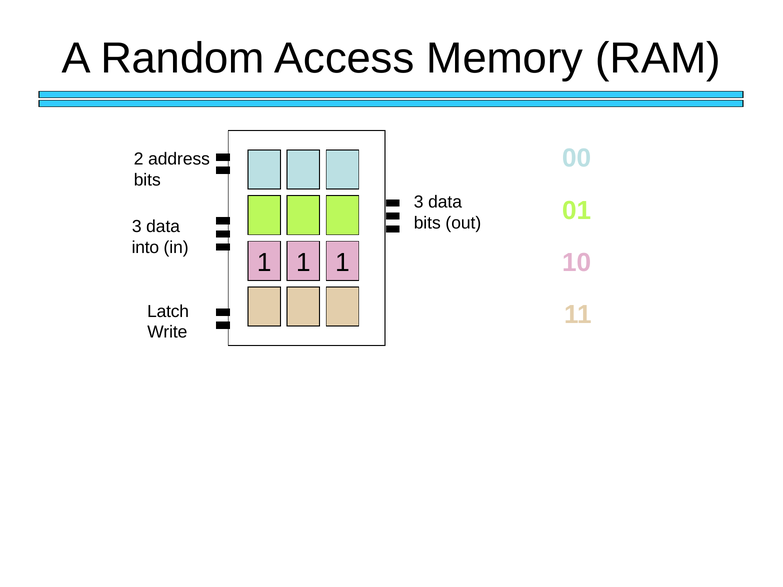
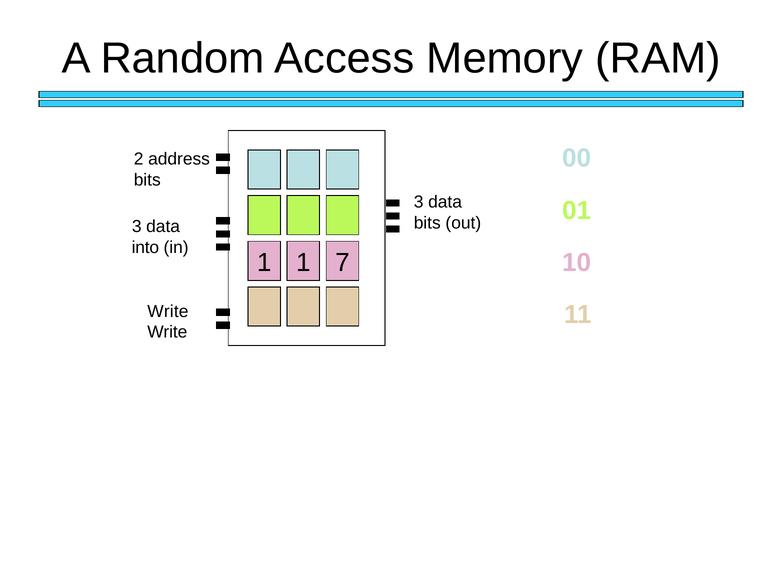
1 1 1: 1 -> 7 (342, 263)
Latch: Latch -> Write (168, 312)
